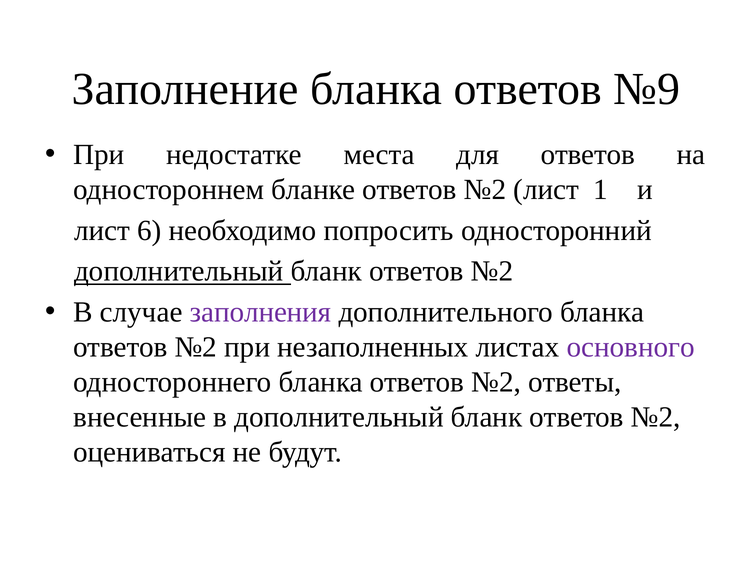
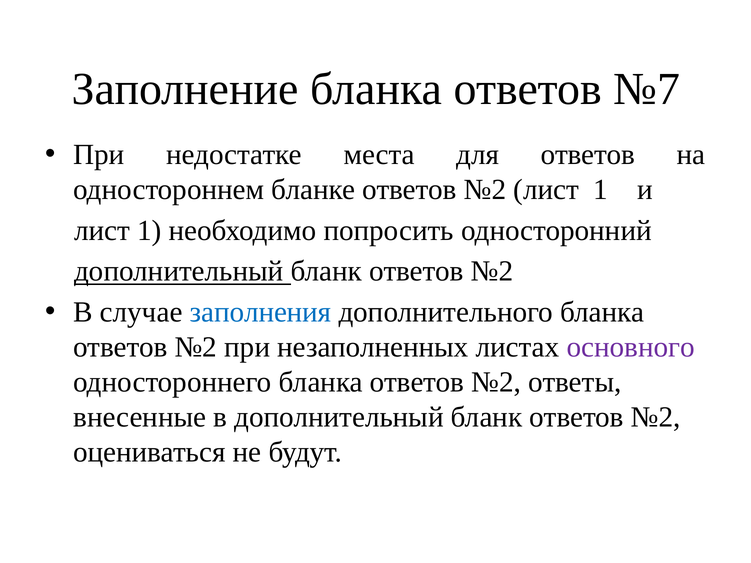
№9: №9 -> №7 (647, 89)
6: 6 -> 1 (149, 231)
заполнения colour: purple -> blue (261, 312)
